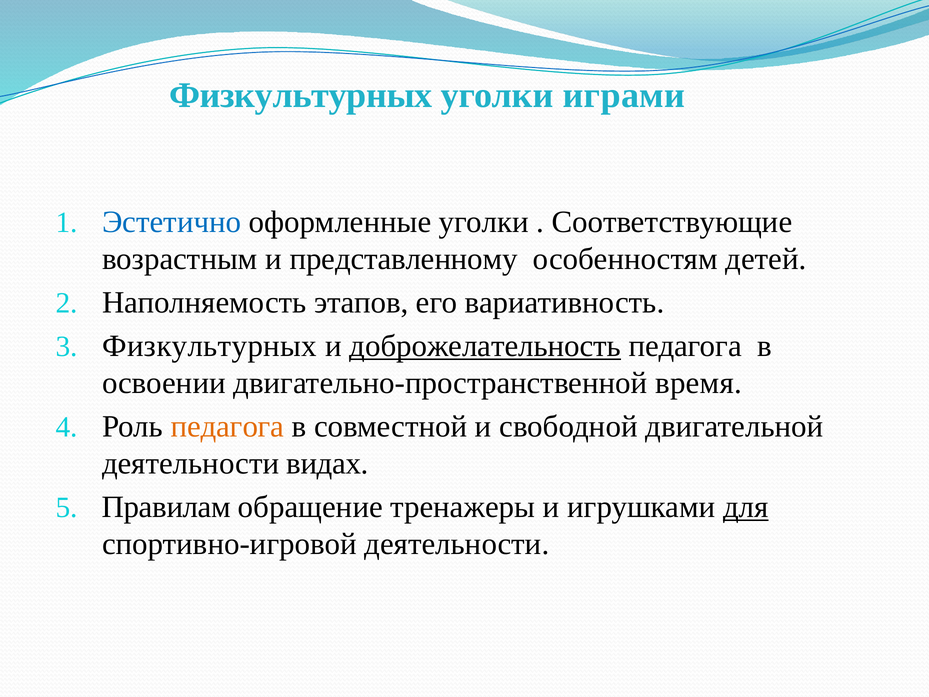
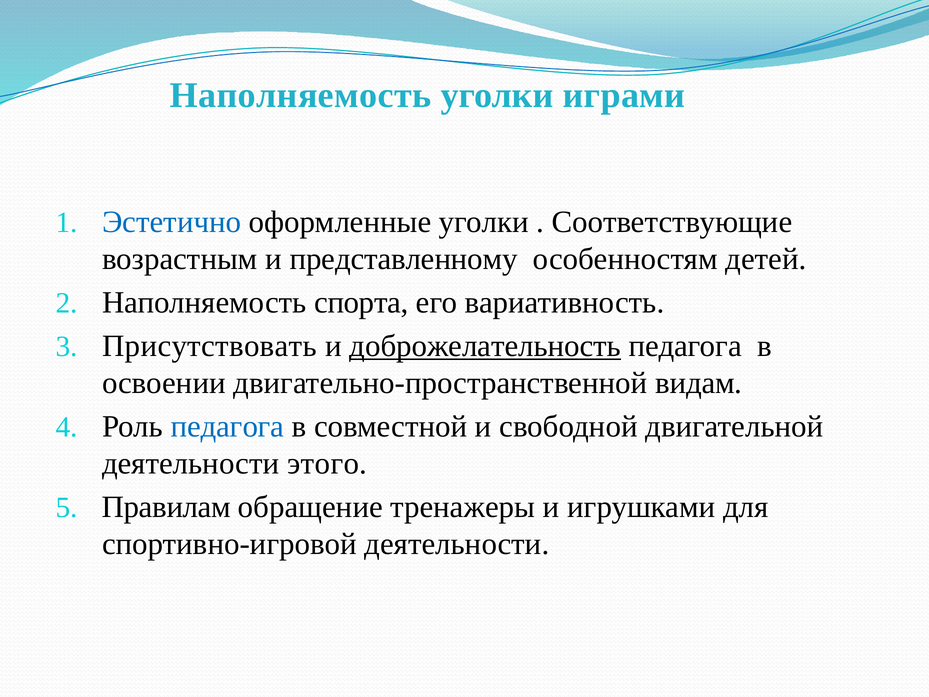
Физкультурных: Физкультурных -> Наполняемость (300, 95)
этапов: этапов -> спорта (361, 302)
Физкультурных: Физкультурных -> Присутствовать (210, 346)
время: время -> видам (699, 383)
педагога colour: orange -> blue (227, 426)
видах: видах -> этого (327, 463)
для underline: present -> none (746, 507)
